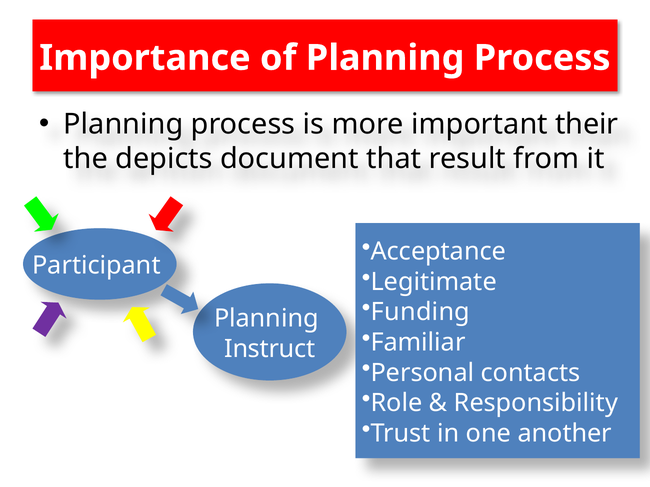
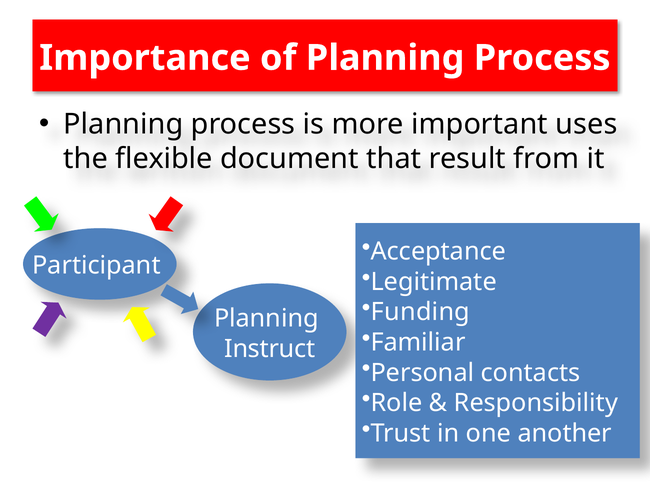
their: their -> uses (587, 124)
depicts: depicts -> flexible (164, 159)
